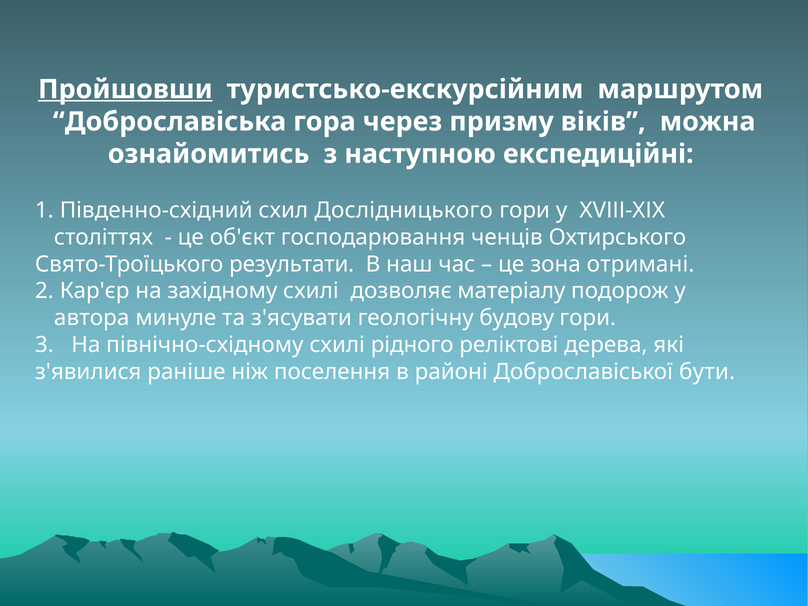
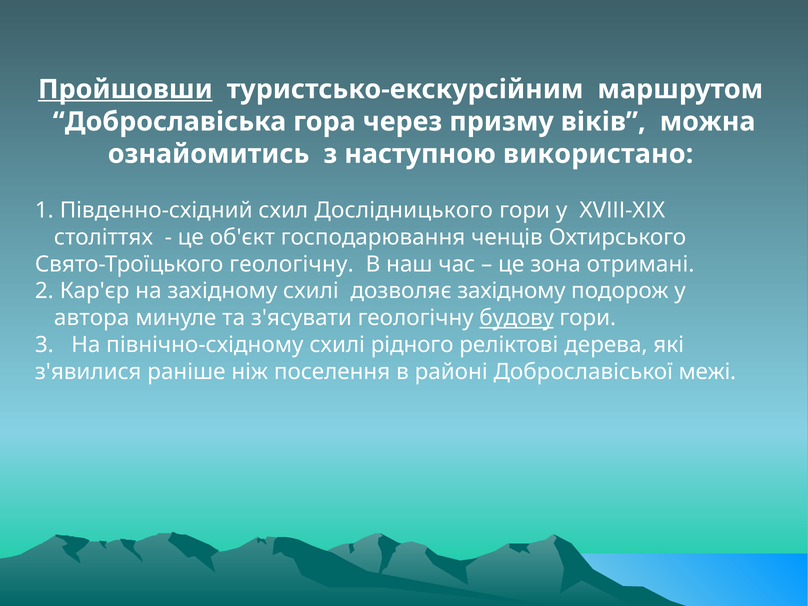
експедиційні: експедиційні -> використано (598, 154)
Свято-Троїцького результати: результати -> геологічну (292, 264)
дозволяє матеріалу: матеріалу -> західному (511, 291)
будову underline: none -> present (517, 318)
бути: бути -> межі (707, 372)
